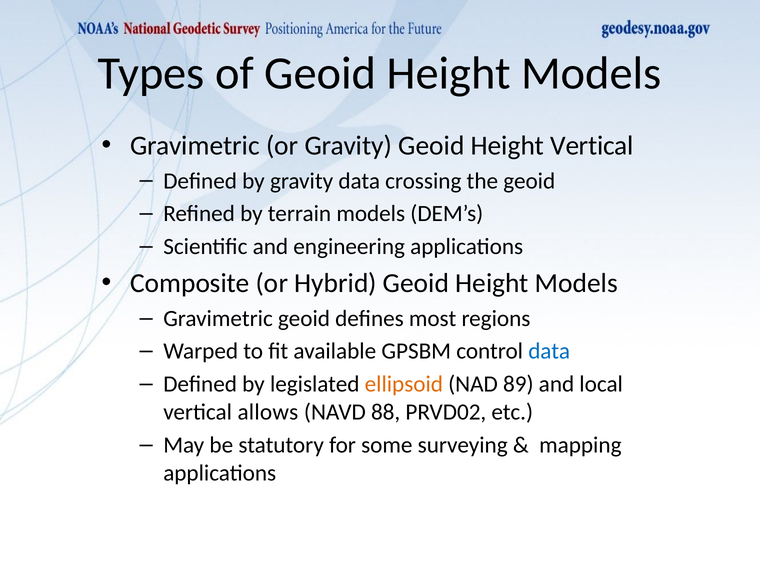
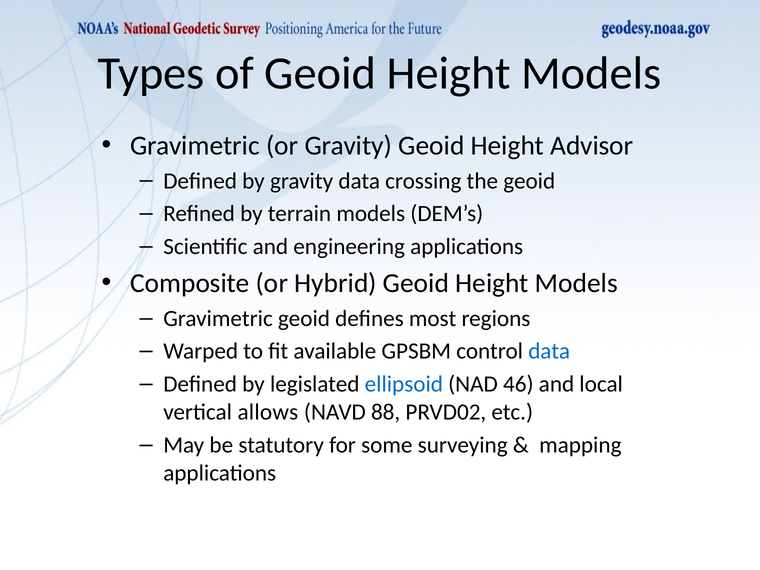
Height Vertical: Vertical -> Advisor (592, 146)
ellipsoid colour: orange -> blue (404, 384)
89: 89 -> 46 (518, 384)
